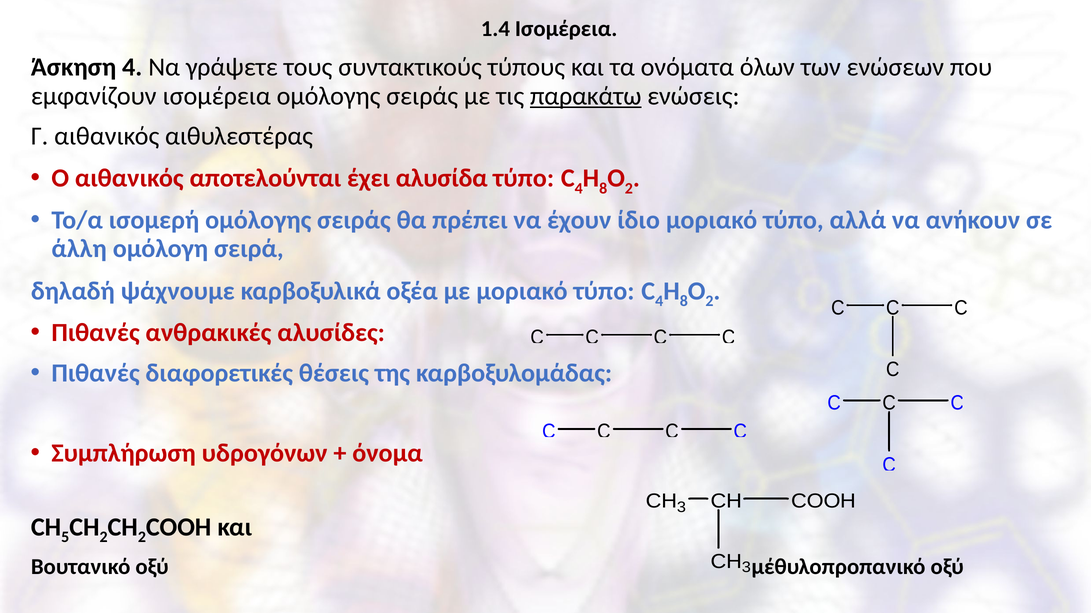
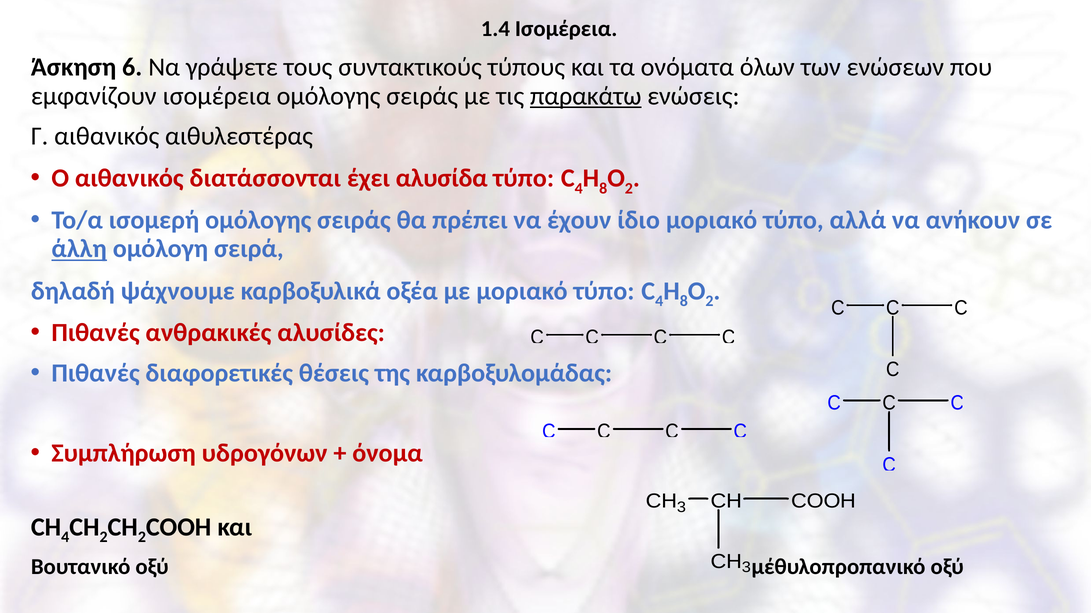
Άσκηση 4: 4 -> 6 (132, 67)
αποτελούνται: αποτελούνται -> διατάσσονται (265, 178)
άλλη underline: none -> present (79, 249)
5: 5 -> 4 (65, 538)
